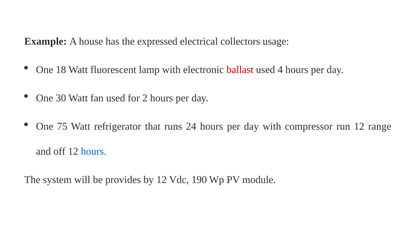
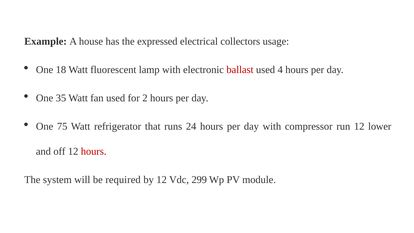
30: 30 -> 35 (61, 98)
range: range -> lower (380, 126)
hours colour: blue -> red (94, 151)
provides: provides -> required (123, 179)
190: 190 -> 299 (199, 179)
